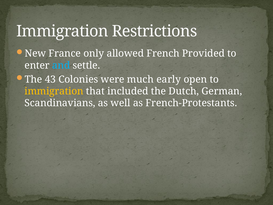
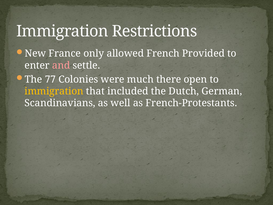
and colour: light blue -> pink (61, 65)
43: 43 -> 77 (50, 79)
early: early -> there (169, 79)
